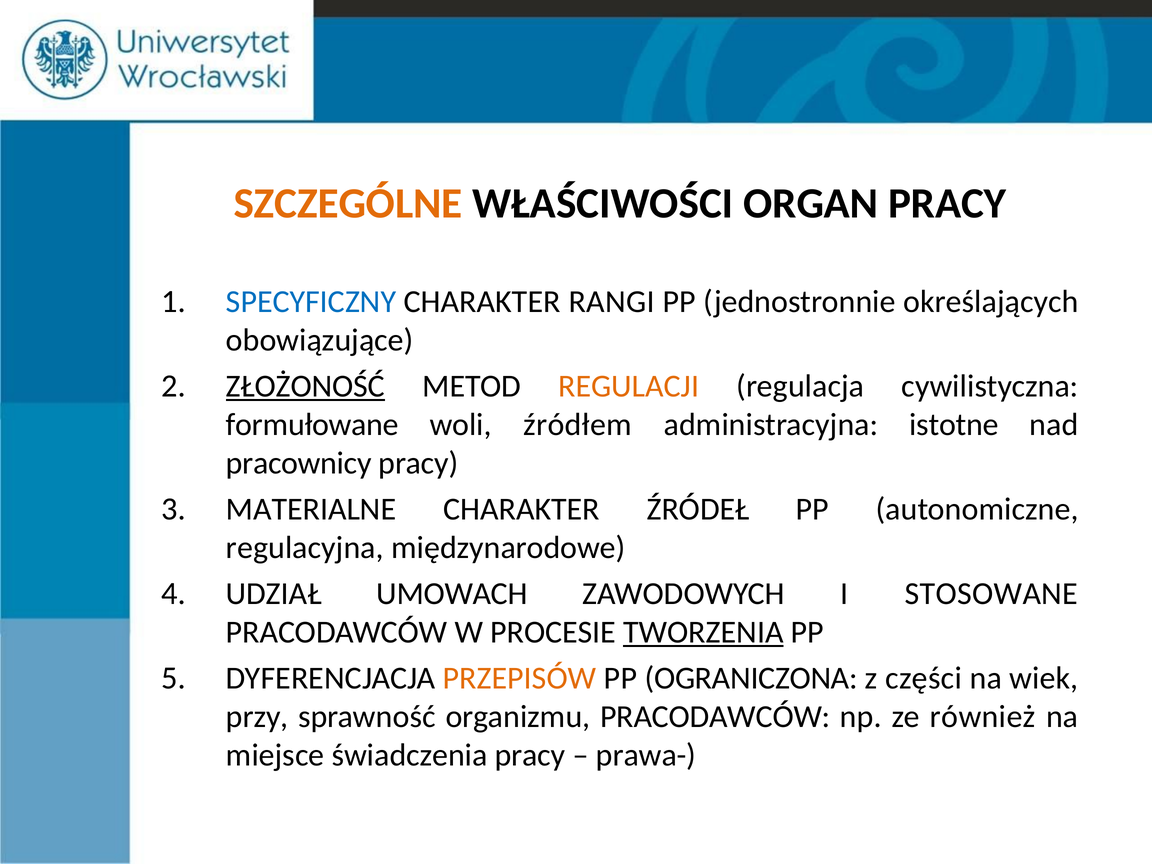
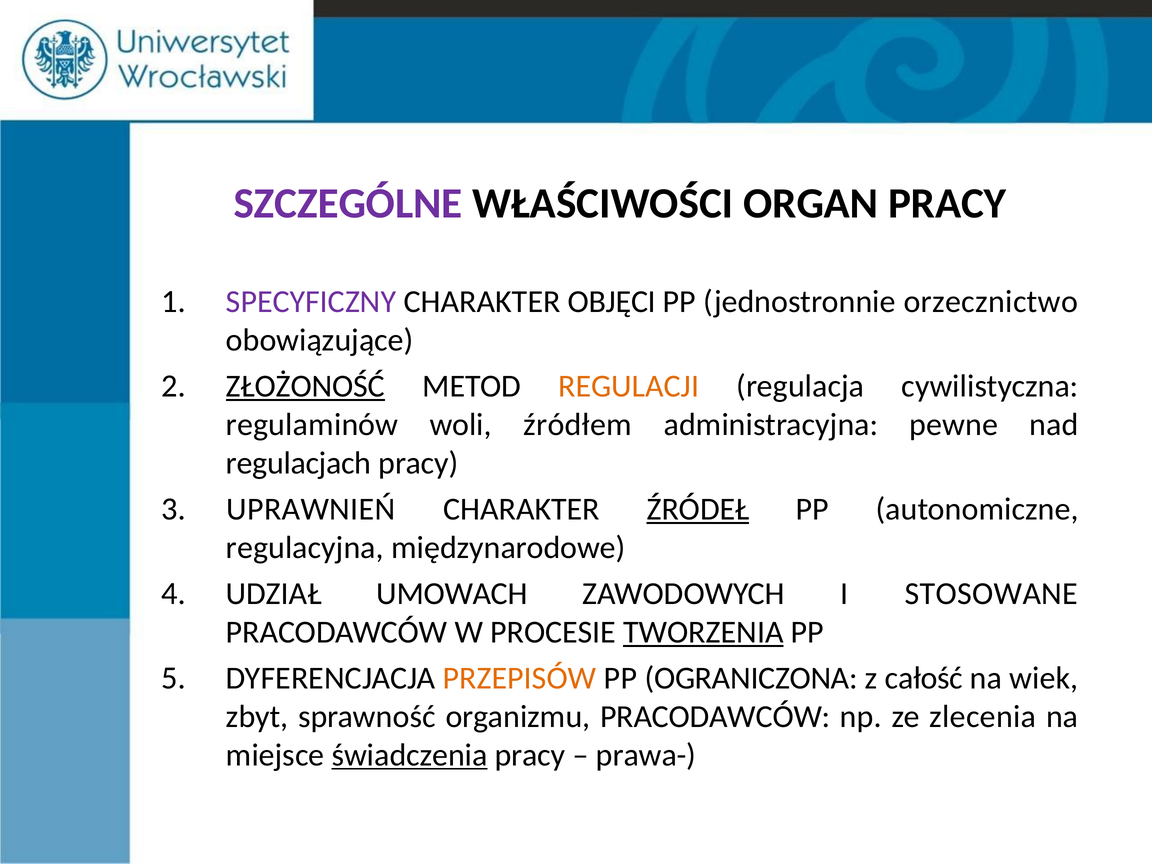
SZCZEGÓLNE colour: orange -> purple (348, 204)
SPECYFICZNY colour: blue -> purple (311, 302)
RANGI: RANGI -> OBJĘCI (612, 302)
określających: określających -> orzecznictwo (991, 302)
formułowane: formułowane -> regulaminów (312, 425)
istotne: istotne -> pewne (954, 425)
pracownicy: pracownicy -> regulacjach (299, 463)
MATERIALNE: MATERIALNE -> UPRAWNIEŃ (311, 509)
ŹRÓDEŁ underline: none -> present (698, 509)
części: części -> całość (924, 678)
przy: przy -> zbyt (257, 717)
również: również -> zlecenia (983, 717)
świadczenia underline: none -> present (410, 755)
